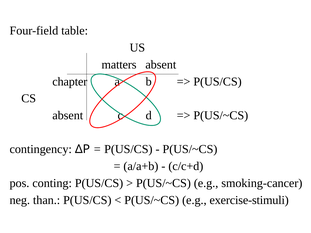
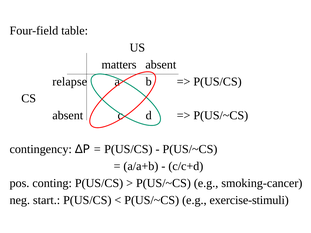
chapter: chapter -> relapse (70, 82)
than: than -> start (47, 200)
